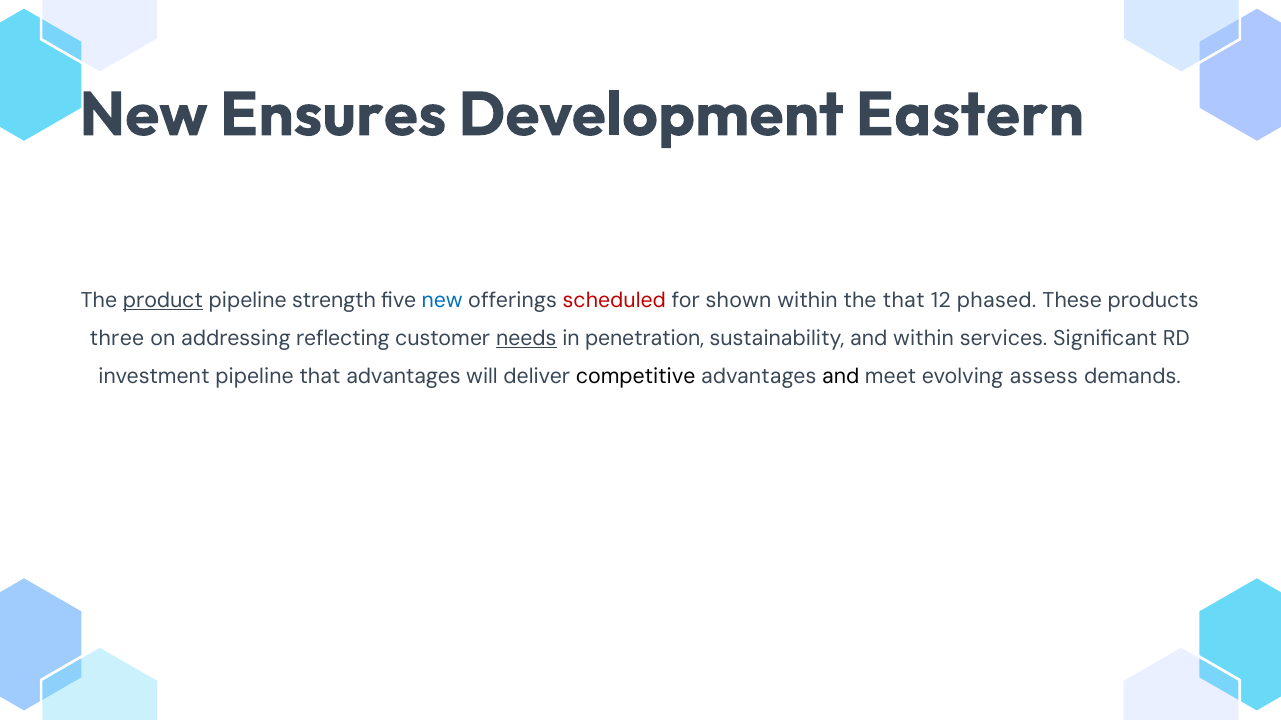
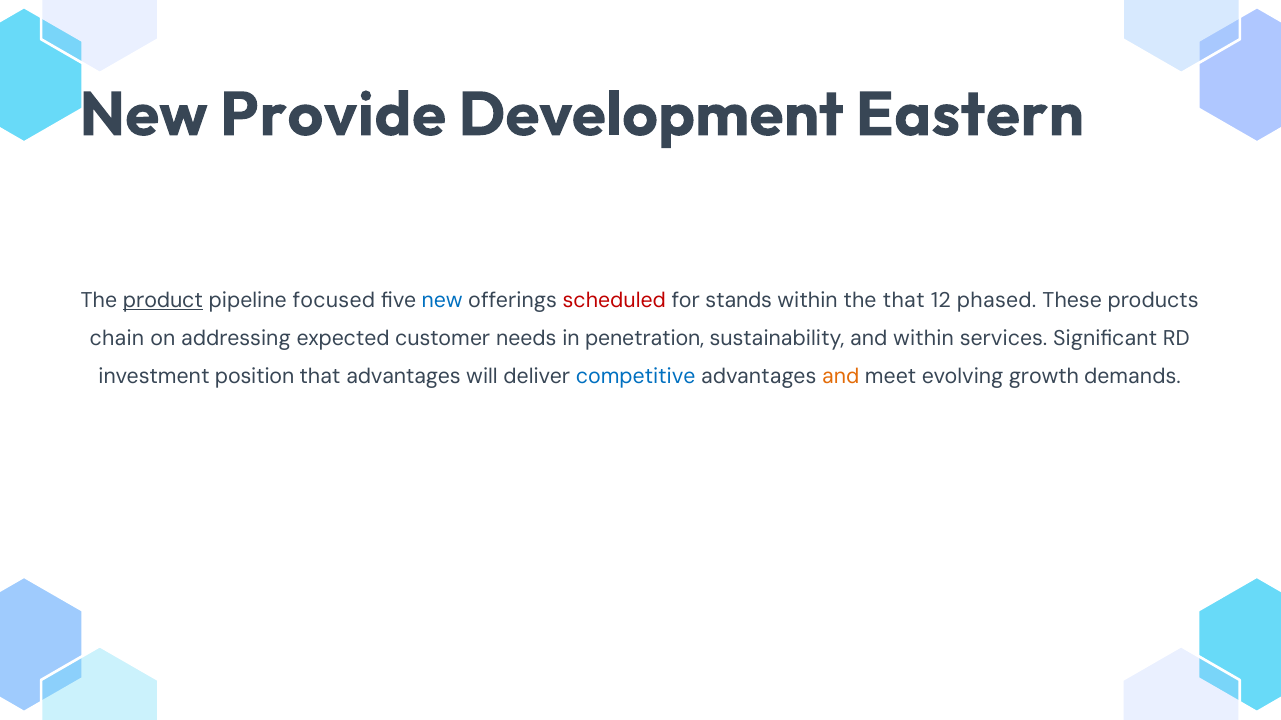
Ensures: Ensures -> Provide (333, 115)
strength: strength -> focused (334, 300)
shown: shown -> stands (739, 300)
three: three -> chain (117, 339)
reflecting: reflecting -> expected (343, 339)
needs underline: present -> none (526, 339)
investment pipeline: pipeline -> position (255, 377)
competitive colour: black -> blue (636, 377)
and colour: black -> orange (841, 377)
assess: assess -> growth (1044, 377)
